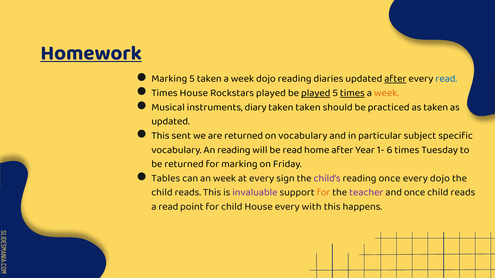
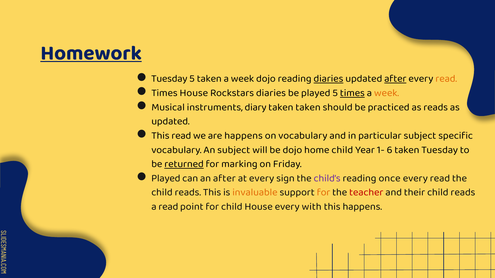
Marking: Marking -> Tuesday (169, 79)
diaries underline: none -> present (328, 79)
read colour: blue -> orange (446, 79)
Rockstars played: played -> diaries (271, 93)
played underline: present -> none (316, 93)
as taken: taken -> reads (436, 107)
This sent: sent -> read (181, 136)
are returned: returned -> happens (244, 136)
An reading: reading -> subject (234, 150)
be read: read -> dojo (292, 150)
home after: after -> child (342, 150)
6 times: times -> taken (407, 150)
returned underline: none -> present (184, 164)
Tables: Tables -> Played (166, 178)
an week: week -> after (224, 178)
dojo: dojo -> read (440, 178)
invaluable colour: purple -> orange (255, 193)
teacher colour: purple -> red (366, 193)
and once: once -> their (415, 193)
